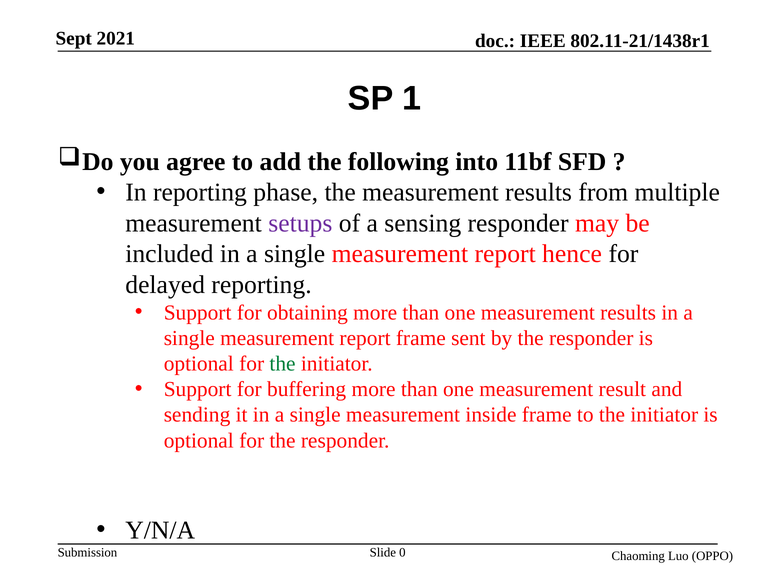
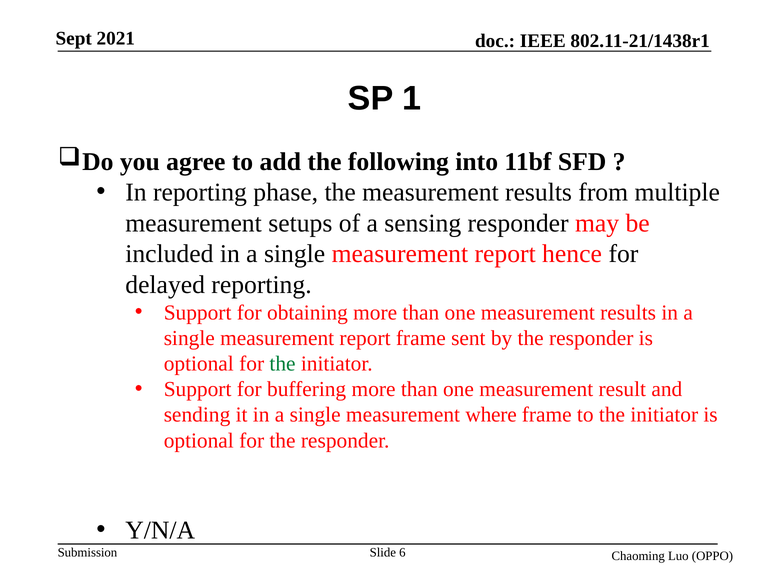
setups colour: purple -> black (300, 223)
inside: inside -> where (491, 415)
0: 0 -> 6 (402, 553)
